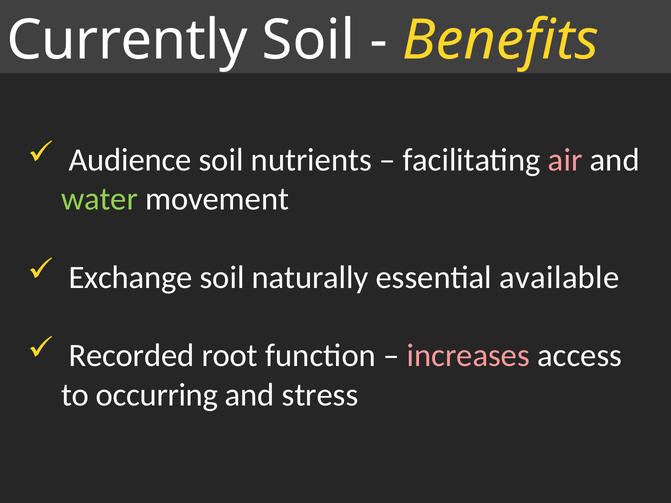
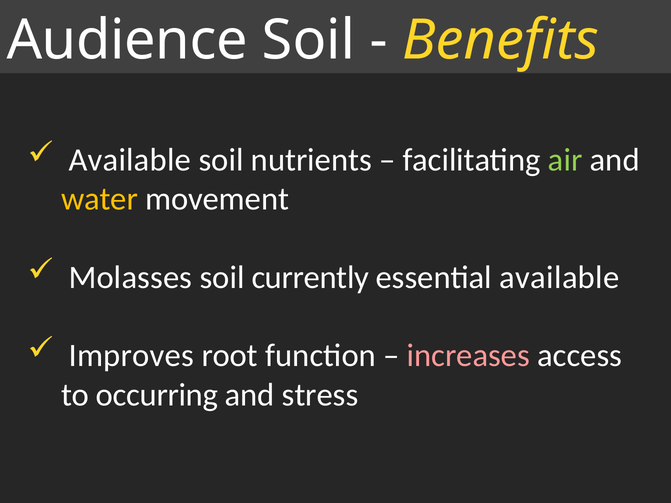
Currently: Currently -> Audience (127, 40)
Audience: Audience -> Available (130, 160)
air colour: pink -> light green (565, 160)
water colour: light green -> yellow (100, 199)
Exchange: Exchange -> Molasses (130, 278)
naturally: naturally -> currently (310, 278)
Recorded: Recorded -> Improves (131, 356)
